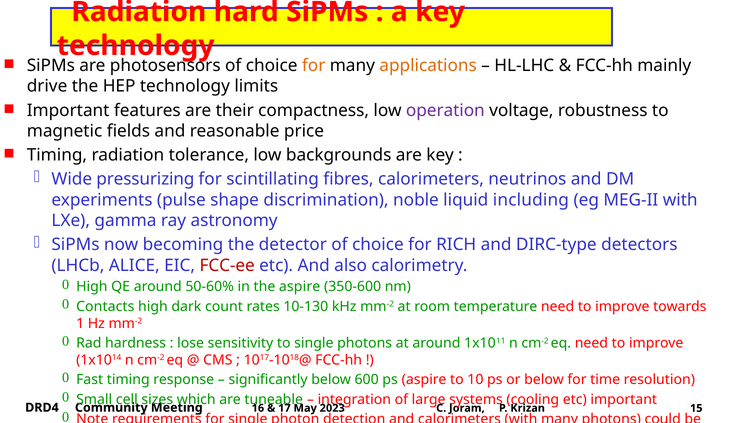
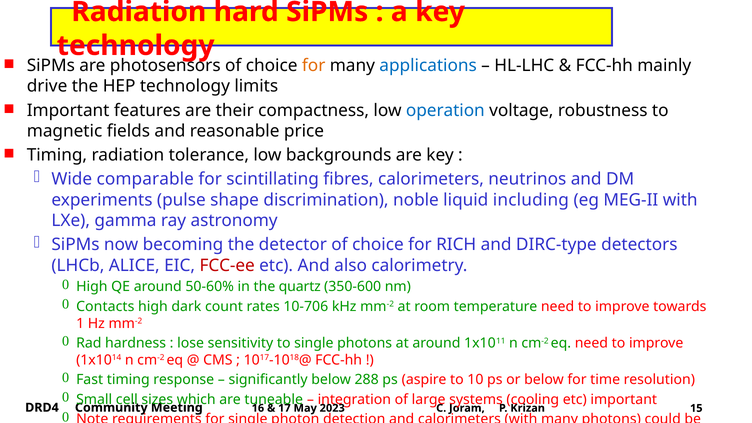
applications colour: orange -> blue (428, 66)
operation colour: purple -> blue (445, 110)
pressurizing: pressurizing -> comparable (145, 179)
the aspire: aspire -> quartz (300, 287)
10-130: 10-130 -> 10-706 (306, 306)
600: 600 -> 288 (367, 380)
